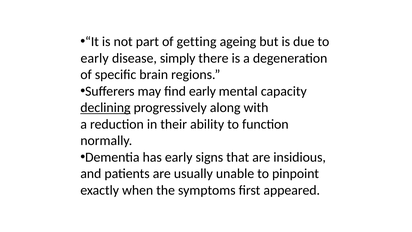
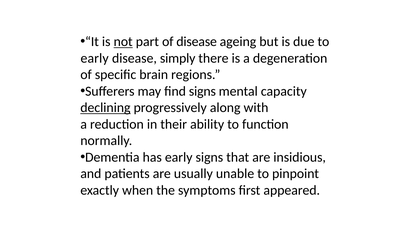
not underline: none -> present (123, 42)
of getting: getting -> disease (197, 42)
find early: early -> signs (202, 91)
